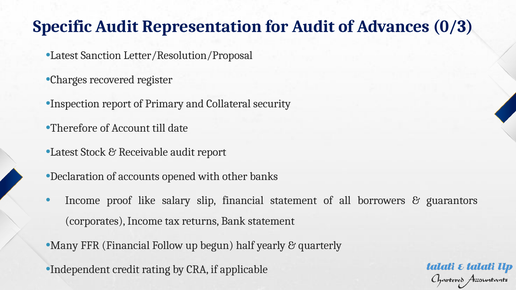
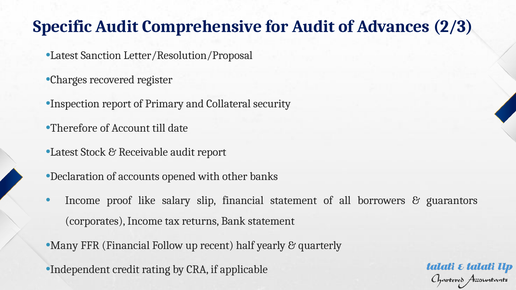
Representation: Representation -> Comprehensive (202, 27)
0/3: 0/3 -> 2/3 (453, 27)
begun: begun -> recent (217, 246)
